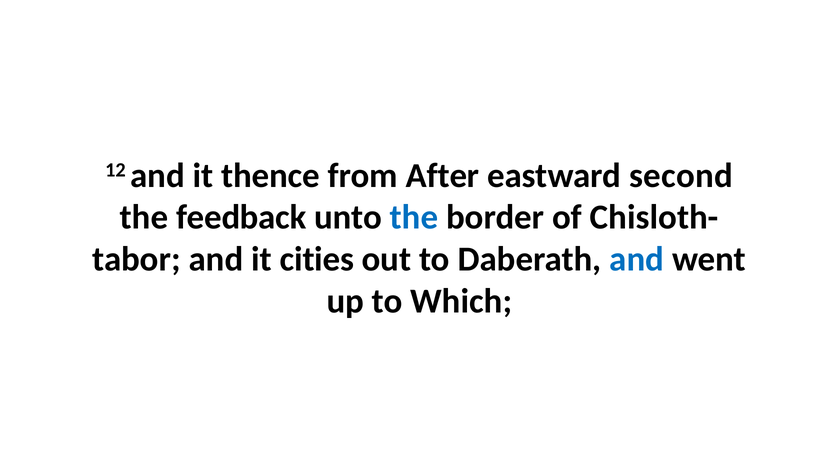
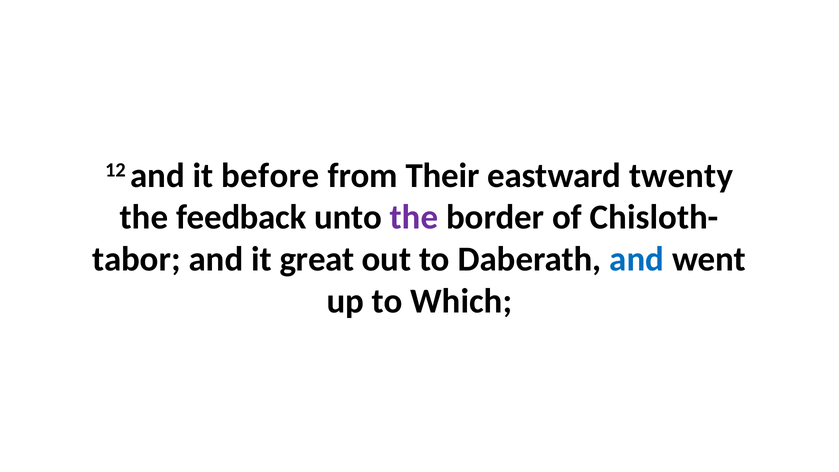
thence: thence -> before (270, 175)
After: After -> Their (443, 175)
second: second -> twenty (681, 175)
the colour: blue -> purple (414, 217)
cities: cities -> great (317, 259)
